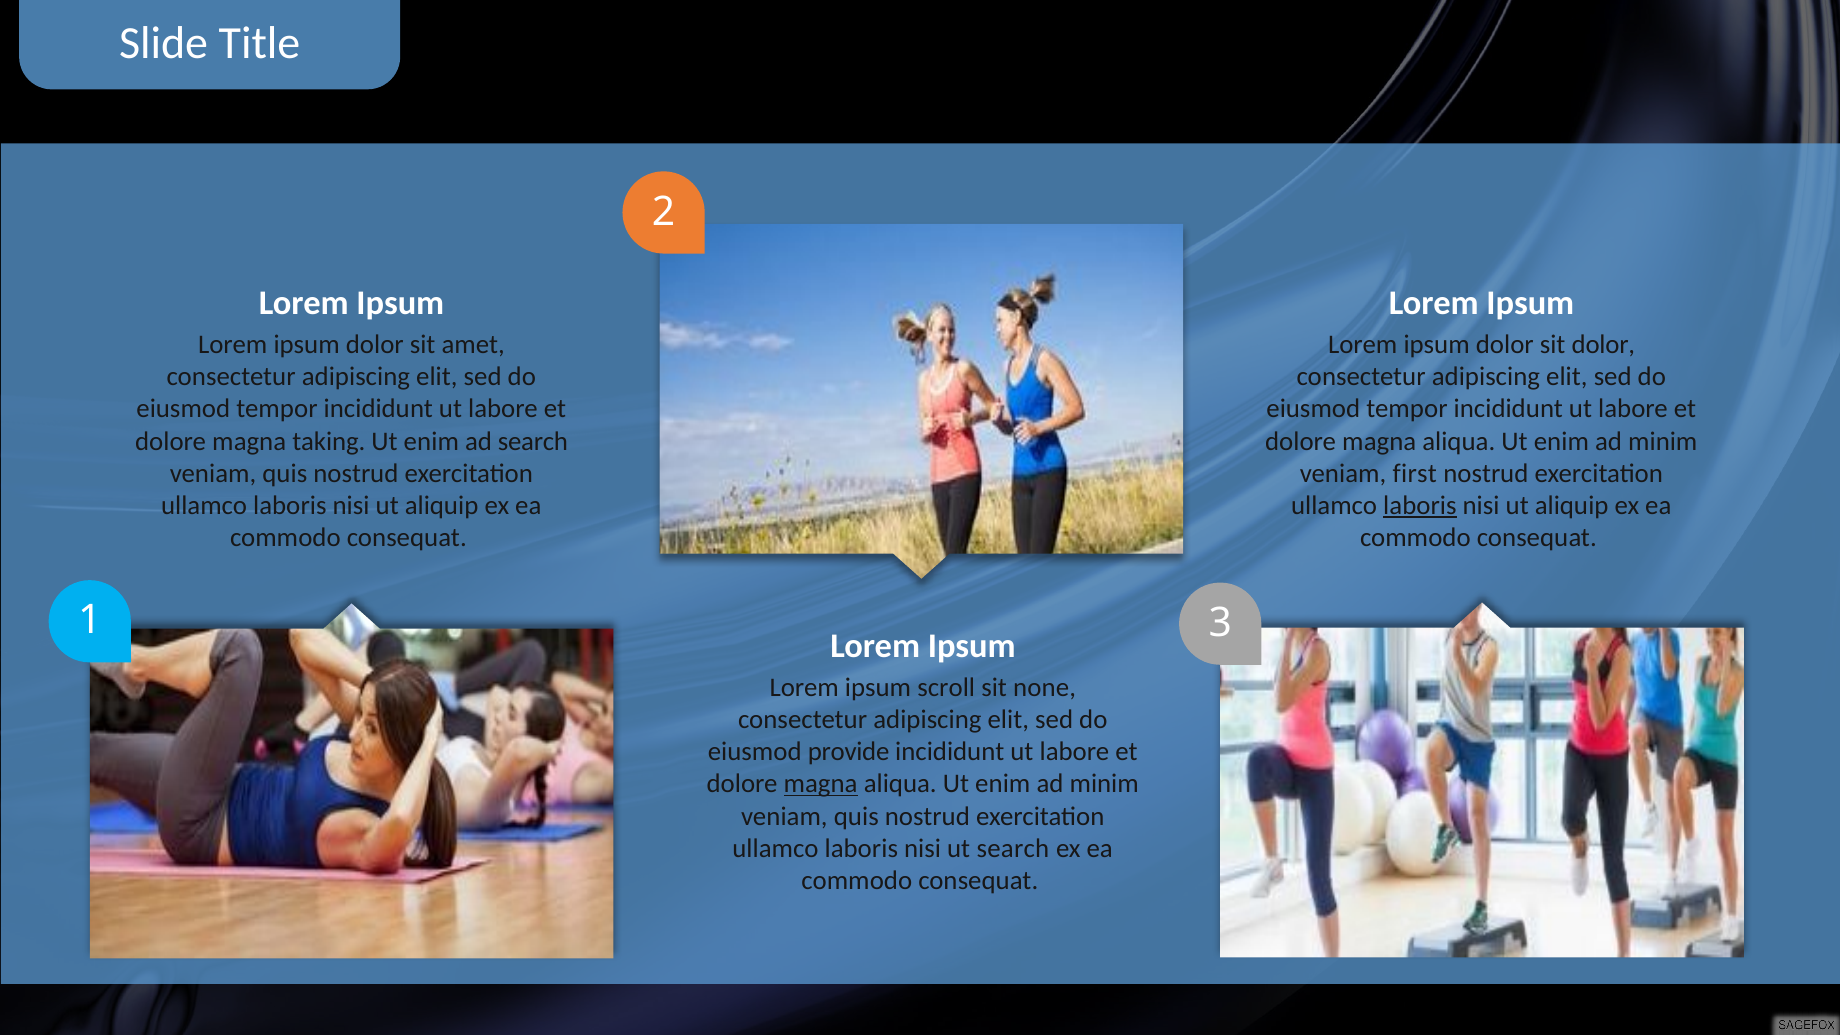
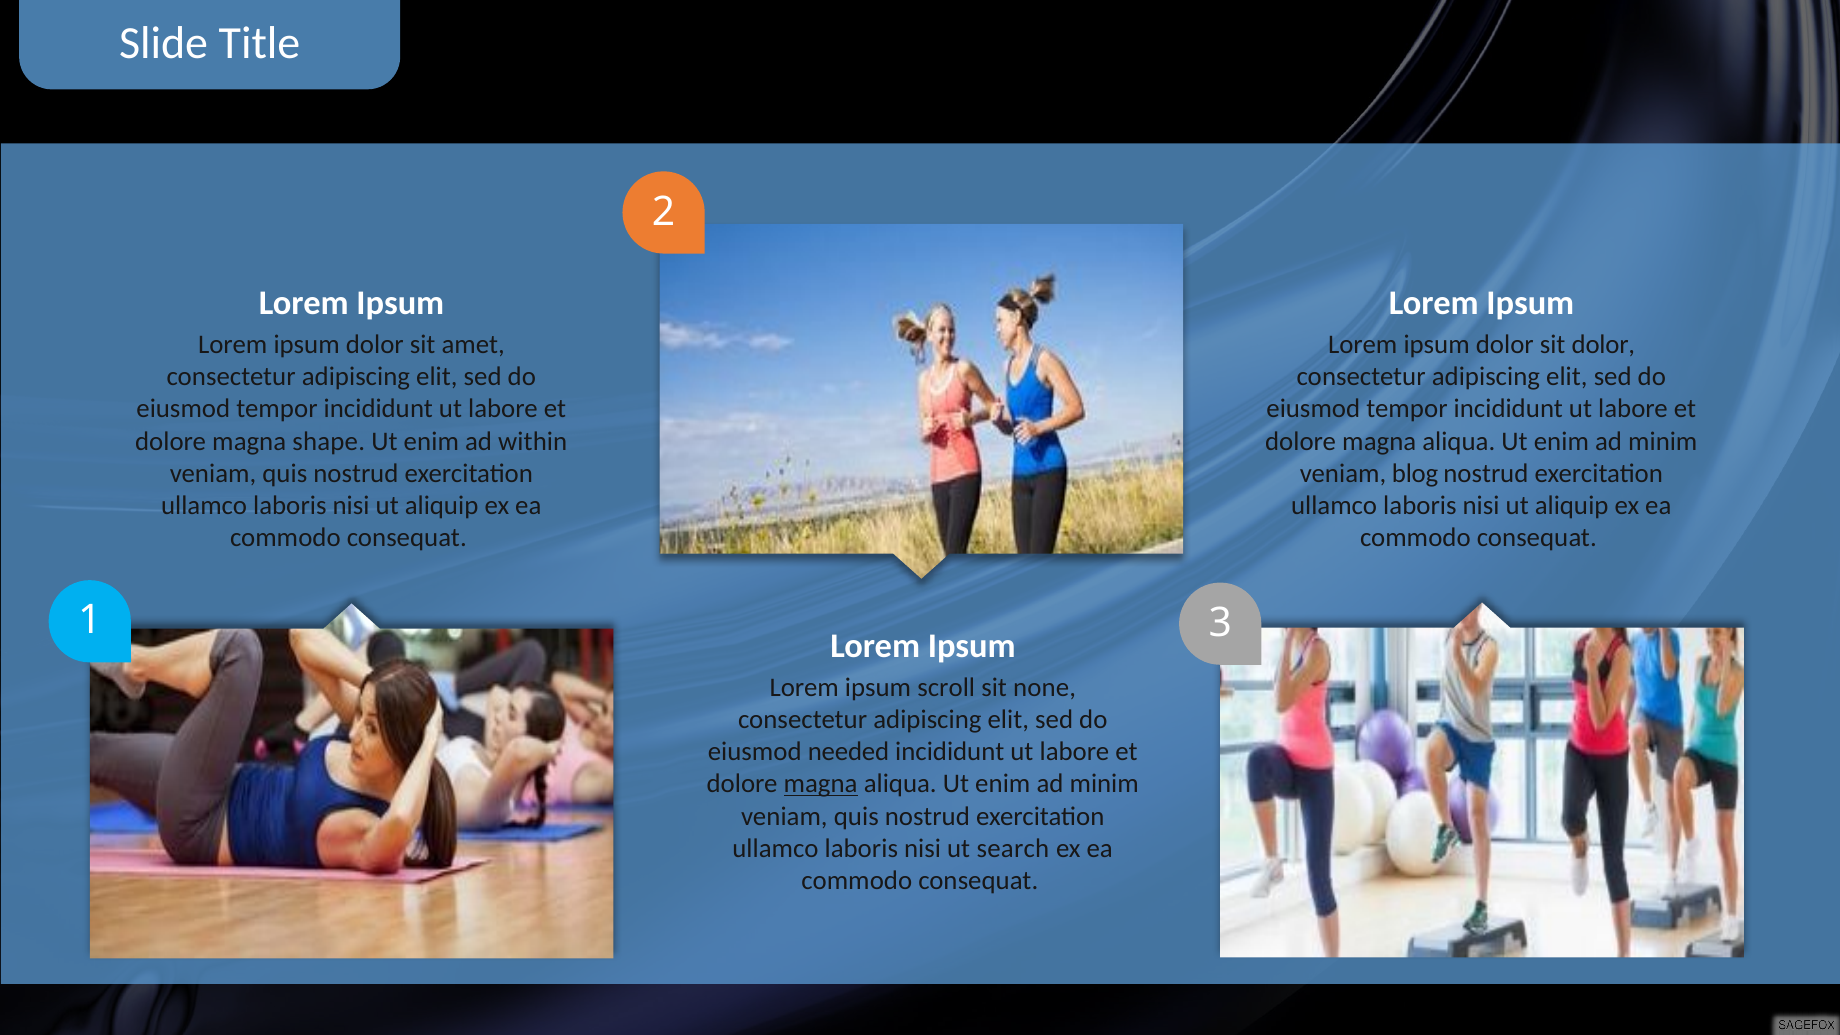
taking: taking -> shape (329, 441)
ad search: search -> within (533, 441)
first: first -> blog (1415, 473)
laboris underline: present -> none (1420, 506)
provide: provide -> needed (849, 752)
